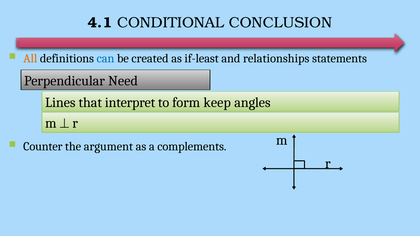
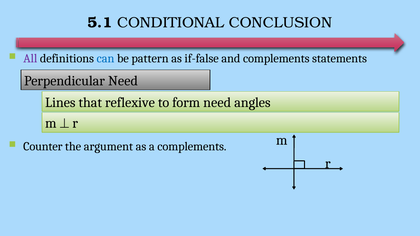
4.1: 4.1 -> 5.1 (100, 23)
All colour: orange -> purple (30, 58)
created: created -> pattern (150, 58)
if-least: if-least -> if-false (202, 58)
and relationships: relationships -> complements (276, 58)
interpret: interpret -> reflexive (130, 103)
form keep: keep -> need (217, 103)
